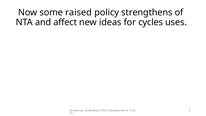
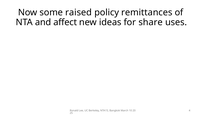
strengthens: strengthens -> remittances (147, 12)
cycles: cycles -> share (151, 22)
